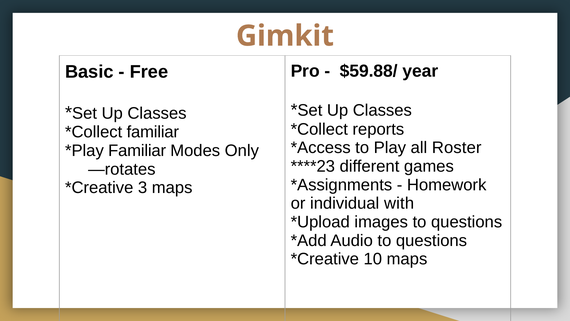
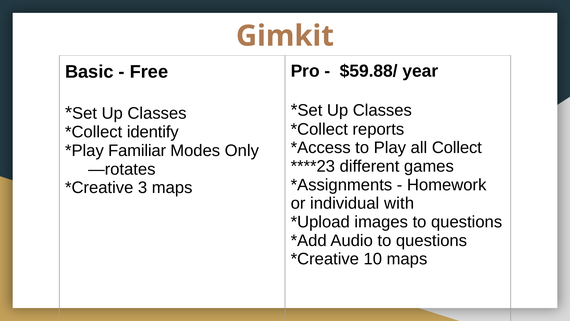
familiar: familiar -> identify (153, 132)
Roster: Roster -> Collect (457, 148)
